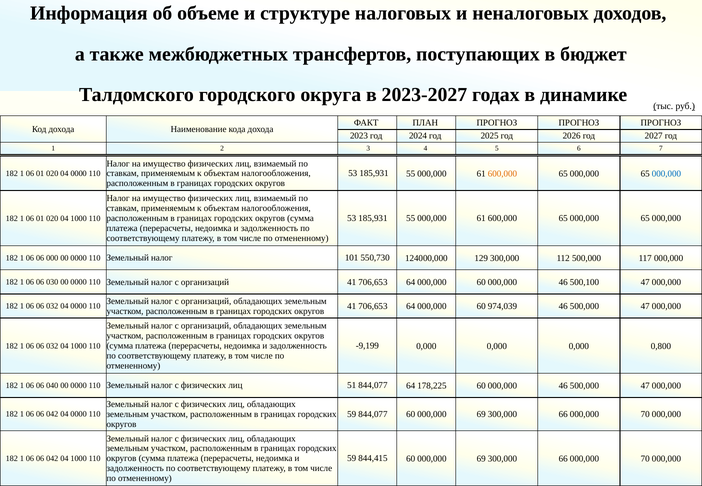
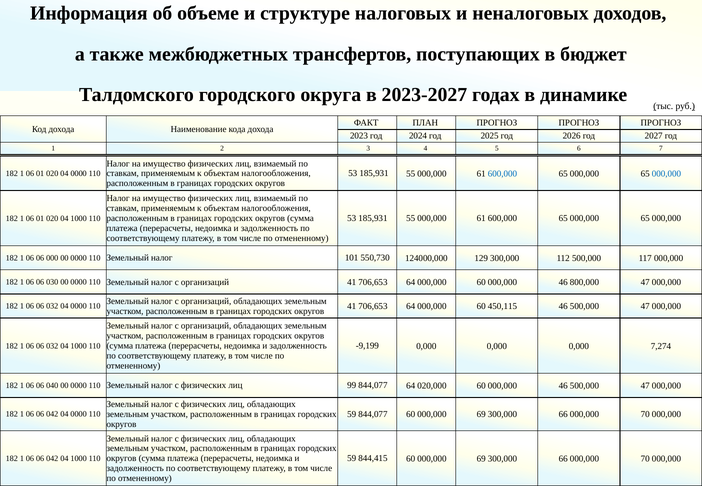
600,000 colour: orange -> blue (502, 174)
500,100: 500,100 -> 800,000 (584, 282)
974,039: 974,039 -> 450,115 (502, 306)
0,800: 0,800 -> 7,274 (661, 346)
51: 51 -> 99 (352, 385)
178,225: 178,225 -> 020,000 (432, 386)
